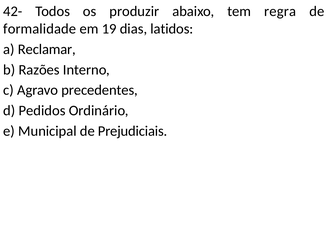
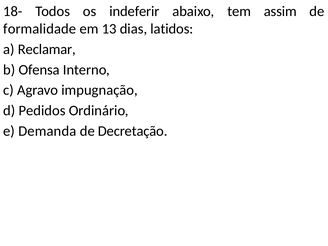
42-: 42- -> 18- (13, 11)
produzir: produzir -> indeferir (134, 11)
regra: regra -> assim (280, 11)
19: 19 -> 13 (109, 29)
Razões: Razões -> Ofensa (39, 70)
precedentes: precedentes -> impugnação (100, 90)
Municipal: Municipal -> Demanda (47, 131)
Prejudiciais: Prejudiciais -> Decretação (133, 131)
